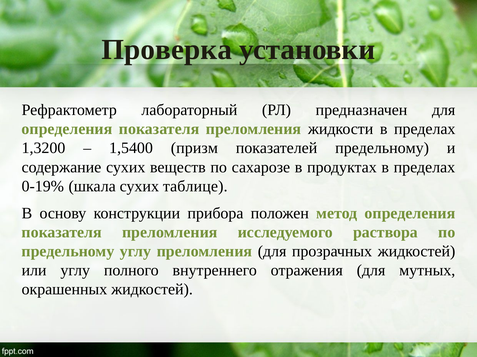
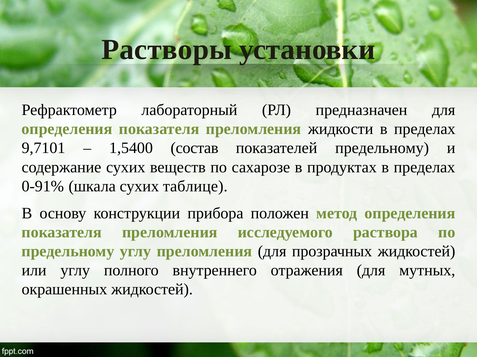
Проверка: Проверка -> Растворы (167, 50)
1,3200: 1,3200 -> 9,7101 (43, 148)
призм: призм -> состав (194, 148)
0-19%: 0-19% -> 0-91% (43, 187)
